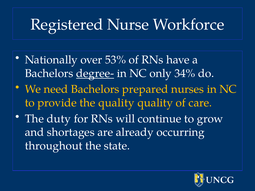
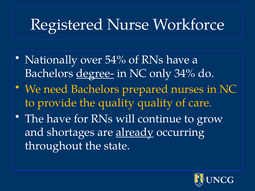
53%: 53% -> 54% (116, 60)
The duty: duty -> have (59, 119)
already underline: none -> present (135, 132)
